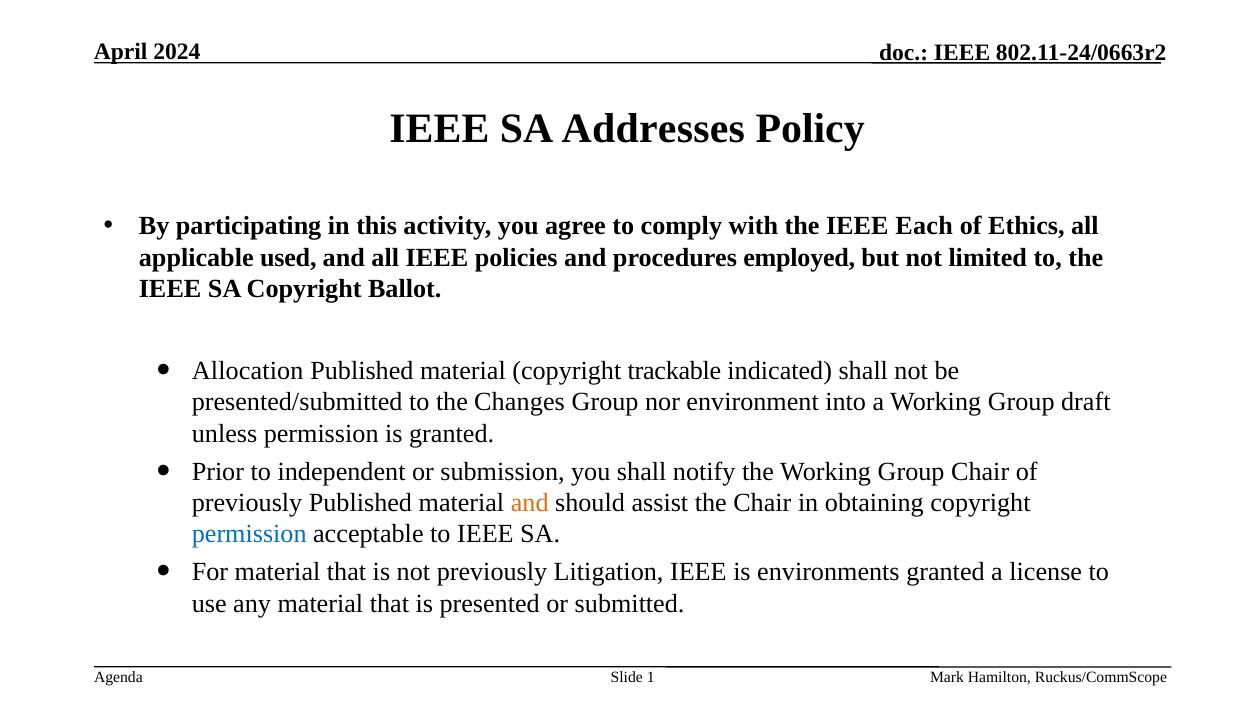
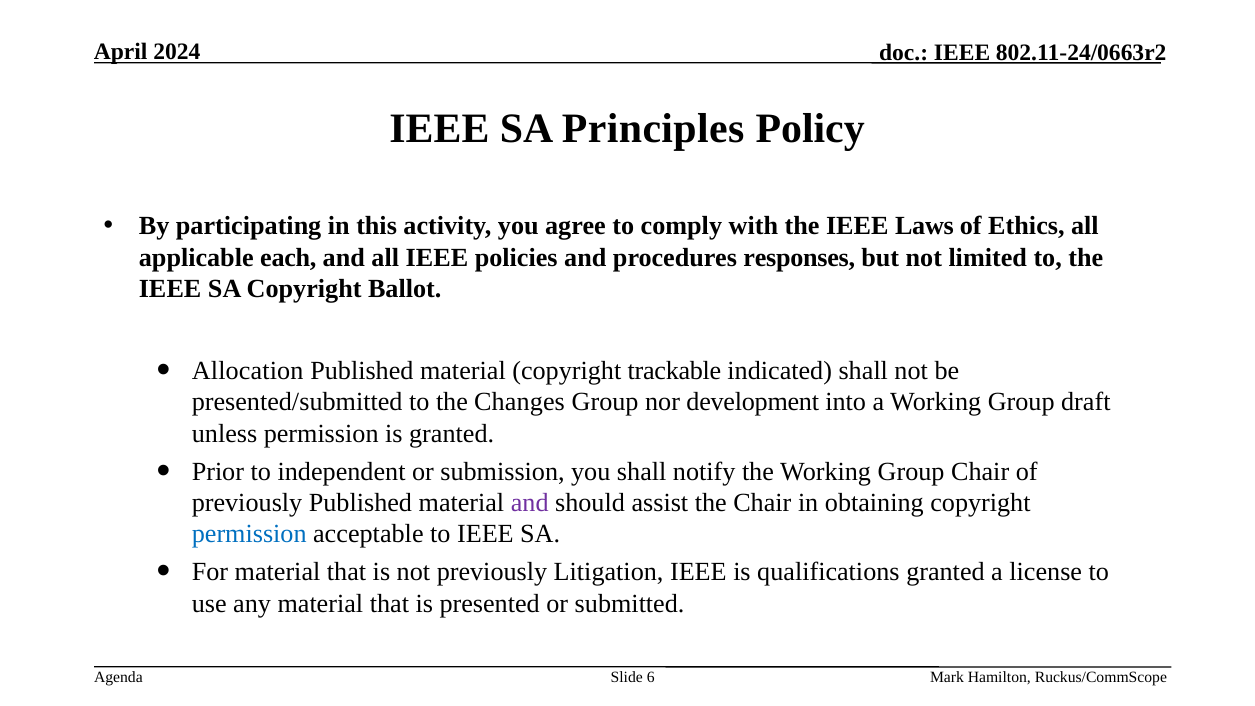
Addresses: Addresses -> Principles (653, 128)
Each: Each -> Laws (924, 226)
used: used -> each (288, 258)
employed: employed -> responses (799, 258)
environment: environment -> development (753, 402)
and colour: orange -> purple (530, 503)
environments: environments -> qualifications (828, 572)
1: 1 -> 6 (651, 677)
